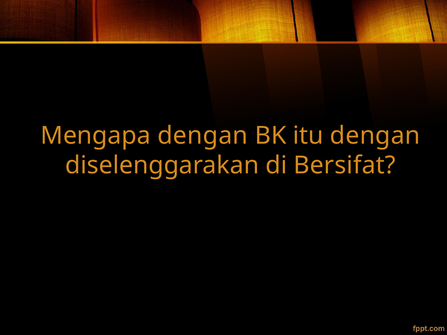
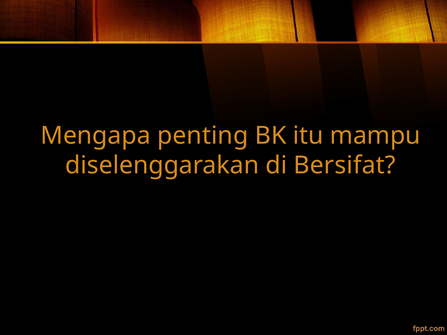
Mengapa dengan: dengan -> penting (203, 136)
itu dengan: dengan -> mampu (375, 136)
